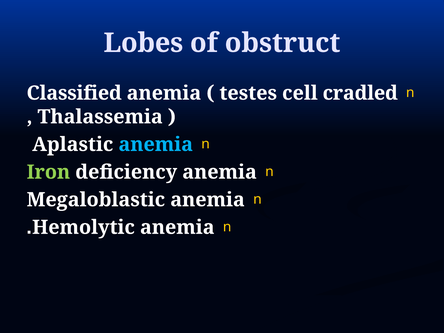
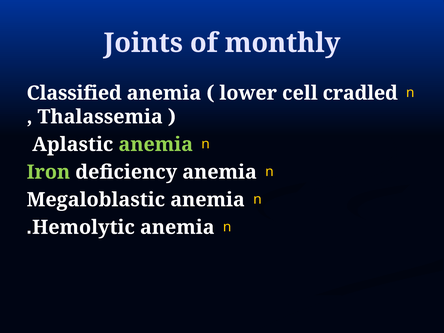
Lobes: Lobes -> Joints (143, 43)
obstruct: obstruct -> monthly (283, 43)
testes: testes -> lower (248, 93)
anemia colour: light blue -> light green (156, 144)
